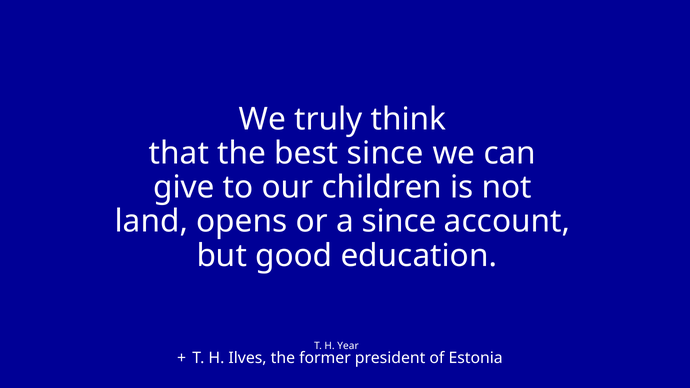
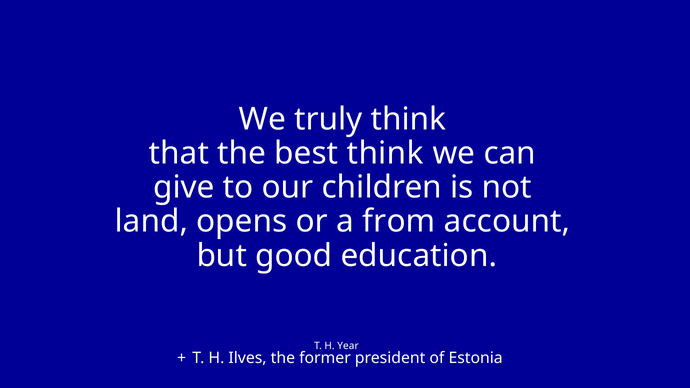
best since: since -> think (385, 153)
a since: since -> from (399, 222)
